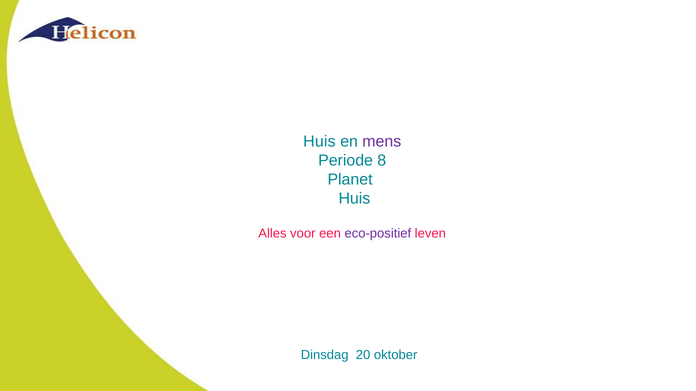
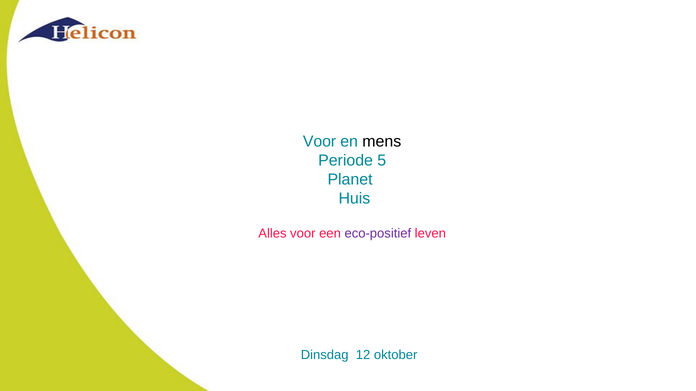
Huis: Huis -> Voor (320, 141)
mens colour: purple -> black (382, 141)
8: 8 -> 5 (382, 161)
20: 20 -> 12 (363, 356)
